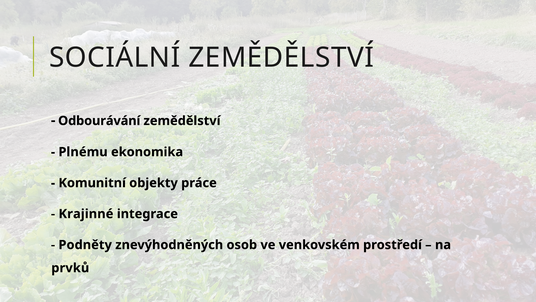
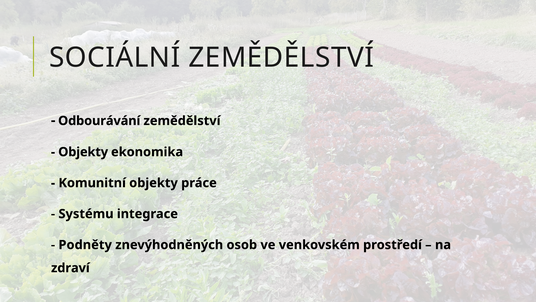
Plnému: Plnému -> Objekty (83, 152)
Krajinné: Krajinné -> Systému (86, 214)
prvků: prvků -> zdraví (70, 268)
